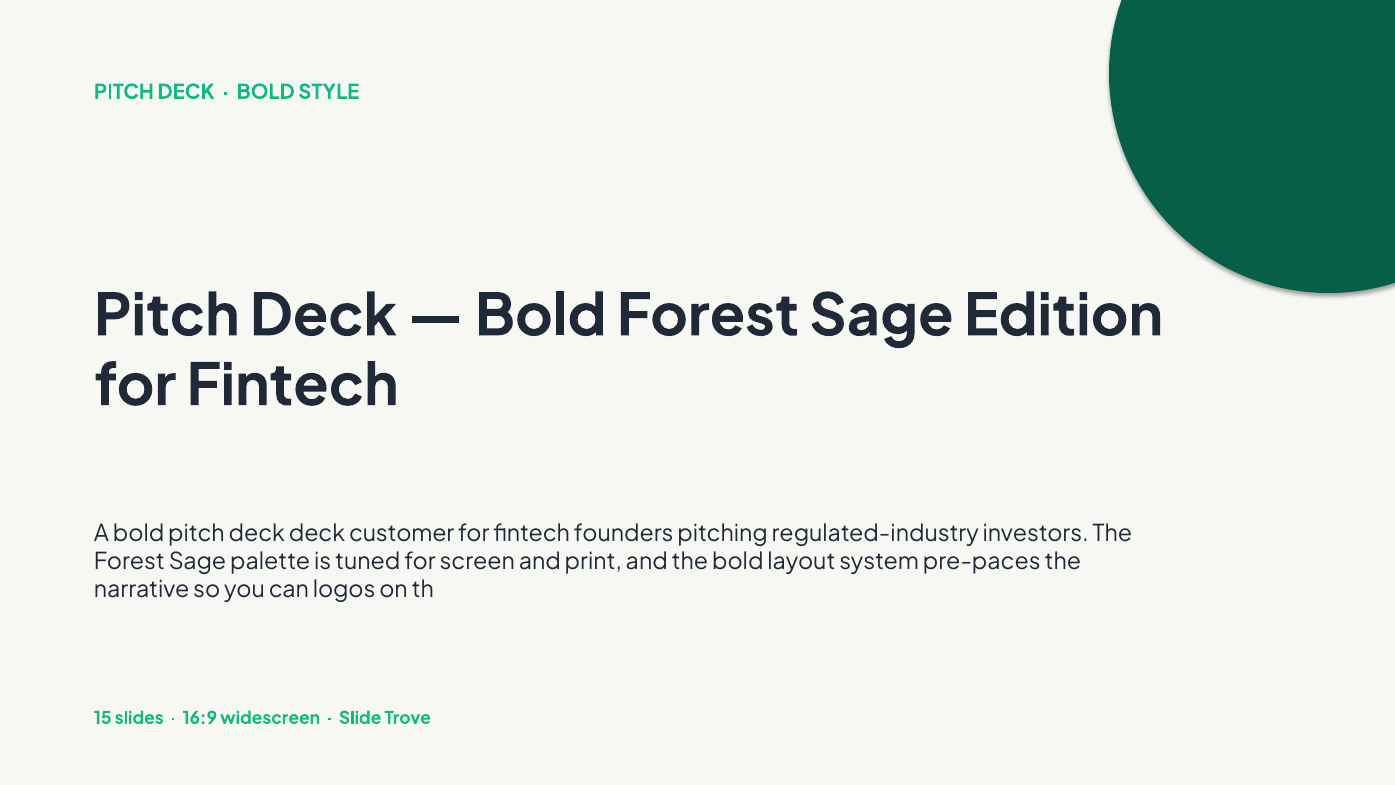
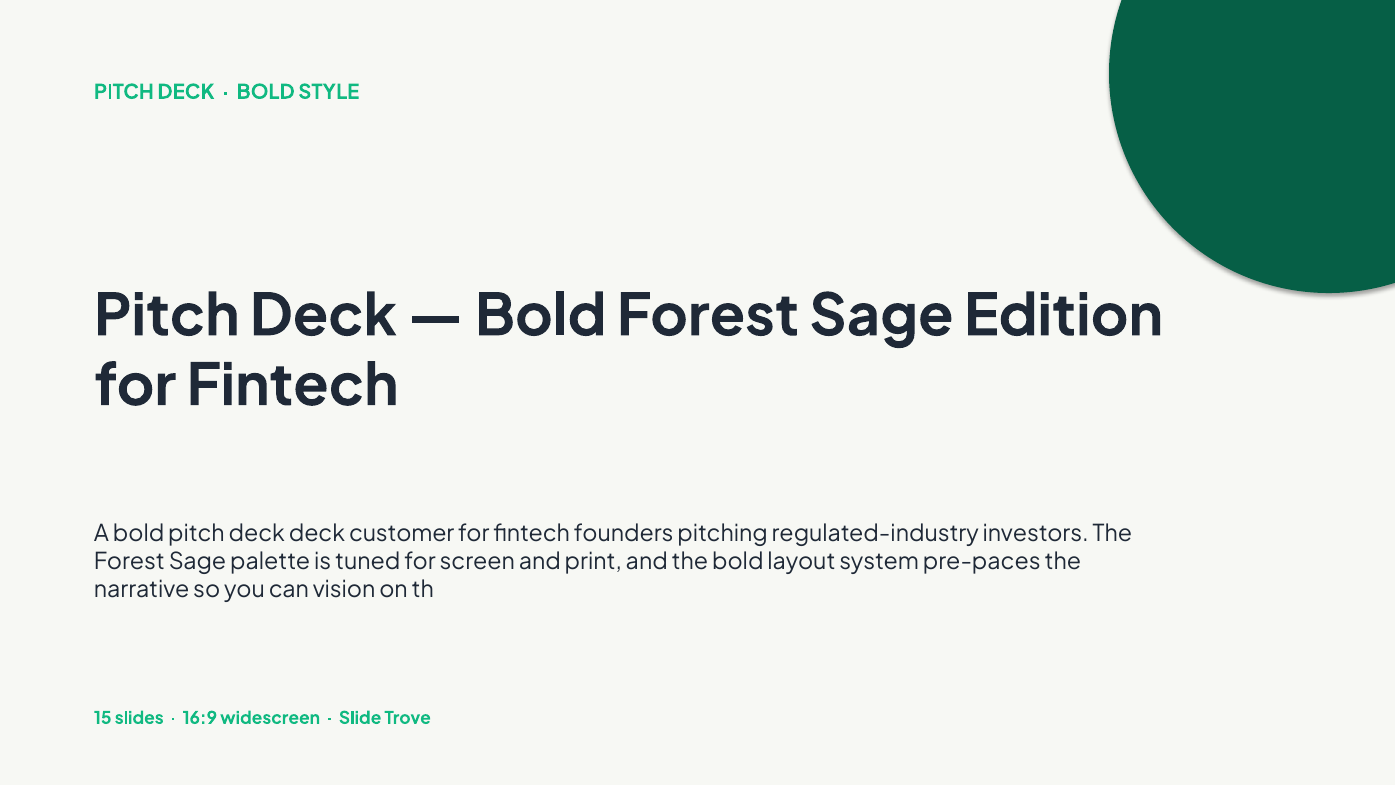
logos: logos -> vision (344, 589)
